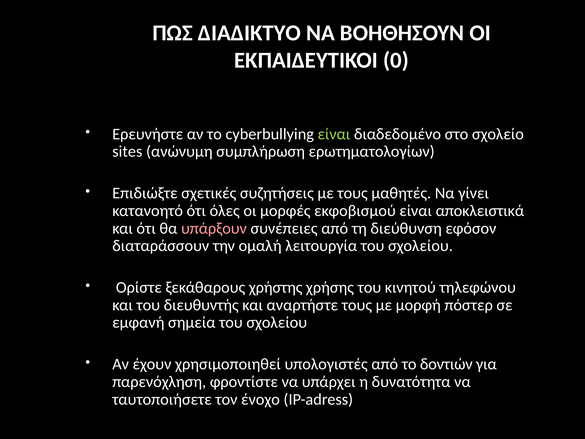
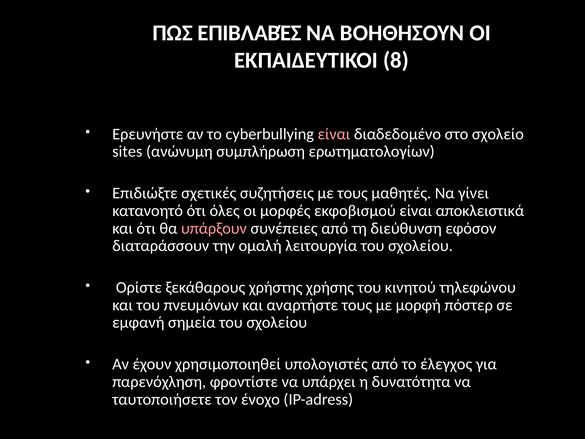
ΔΙΑΔΙΚΤΥΟ: ΔΙΑΔΙΚΤΥΟ -> ΕΠΙΒΛΑΒΈΣ (250, 33)
0: 0 -> 8 (396, 60)
είναι colour: light green -> pink (334, 134)
διευθυντής: διευθυντής -> πνευμόνων (201, 305)
δοντιών: δοντιών -> έλεγχος (446, 364)
